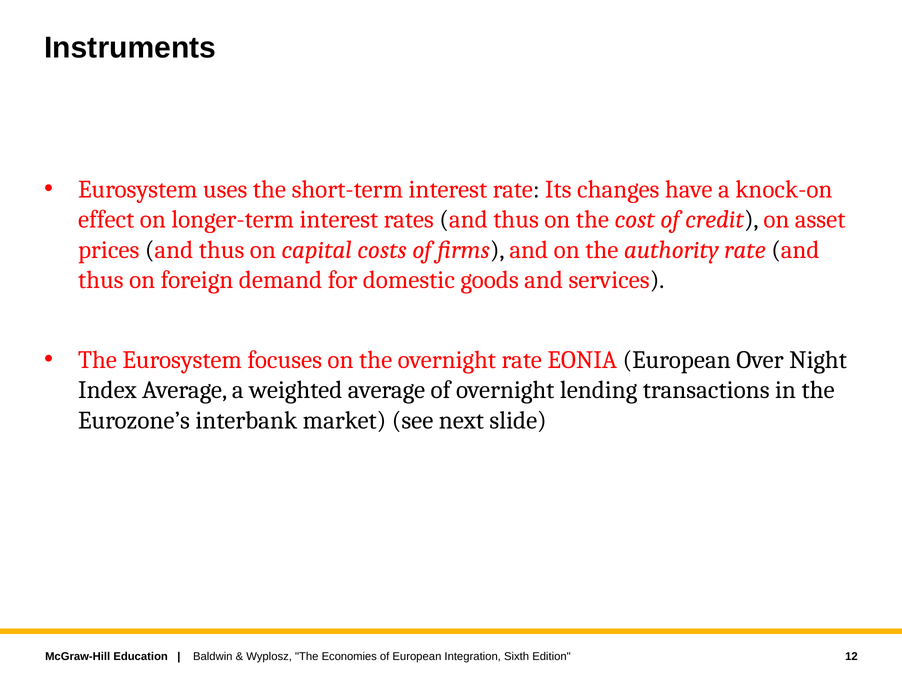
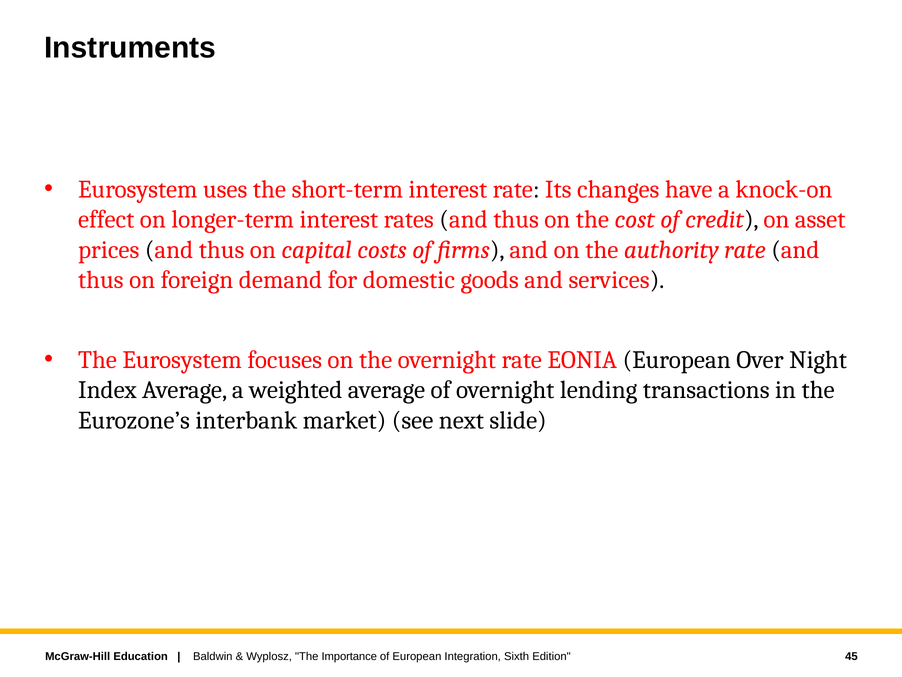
Economies: Economies -> Importance (349, 656)
12: 12 -> 45 (851, 656)
